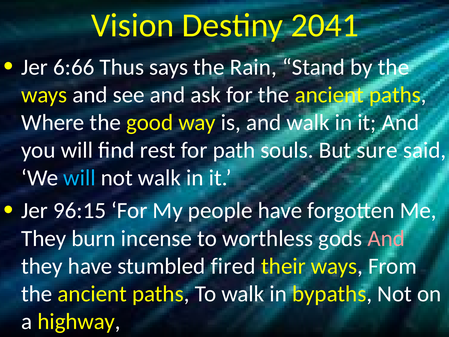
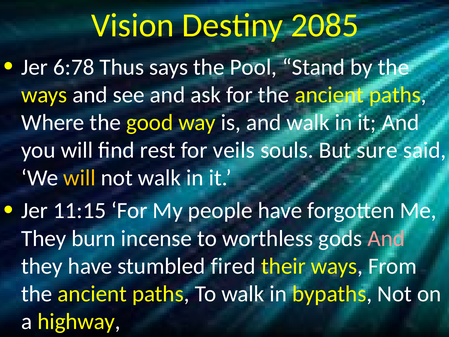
2041: 2041 -> 2085 (325, 25)
6:66: 6:66 -> 6:78 (74, 67)
Rain: Rain -> Pool (253, 67)
path: path -> veils (234, 150)
will colour: light blue -> yellow (79, 178)
96:15: 96:15 -> 11:15 (80, 211)
